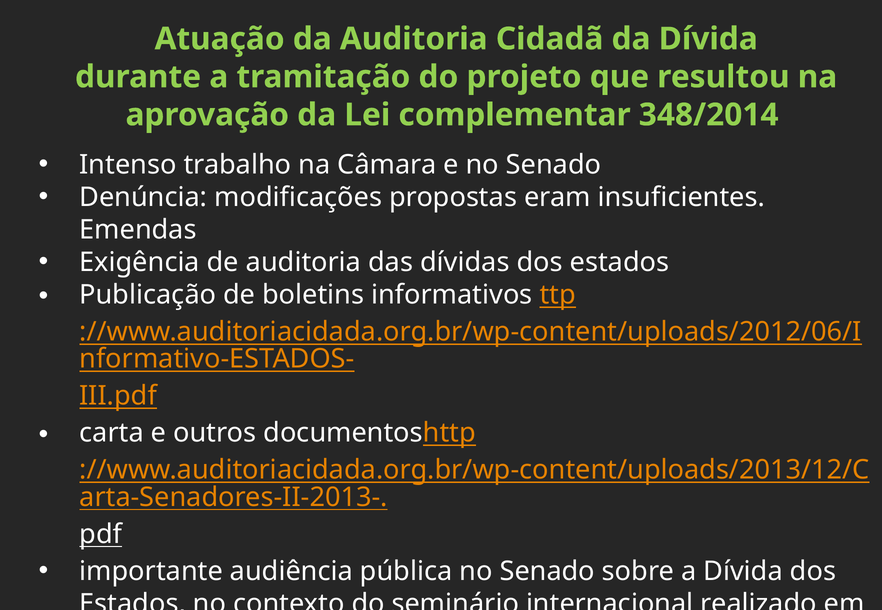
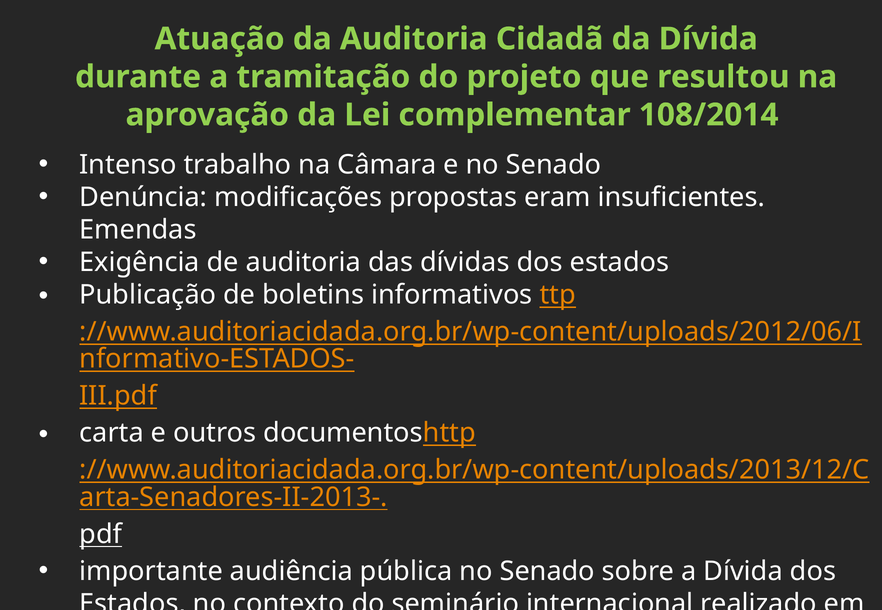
348/2014: 348/2014 -> 108/2014 (709, 115)
